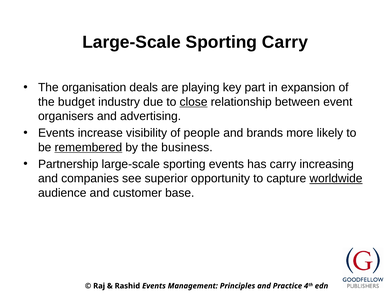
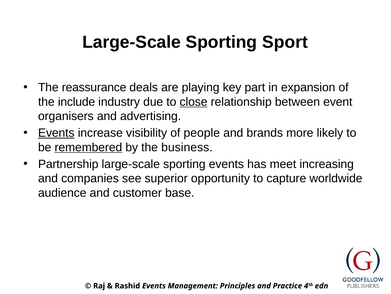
Sporting Carry: Carry -> Sport (285, 42)
organisation: organisation -> reassurance (94, 87)
budget: budget -> include (76, 102)
Events underline: none -> present (56, 133)
has carry: carry -> meet (283, 164)
worldwide underline: present -> none (336, 178)
